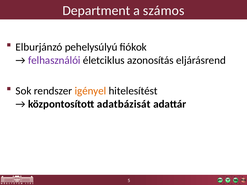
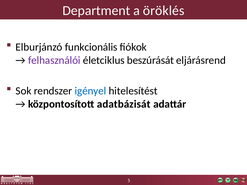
számos: számos -> öröklés (164, 11)
pehelysúlyú: pehelysúlyú -> funkcionális (91, 47)
azonosítás: azonosítás -> beszúrását (150, 60)
igényel colour: orange -> blue (90, 91)
